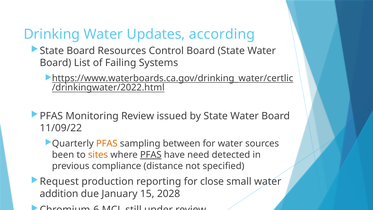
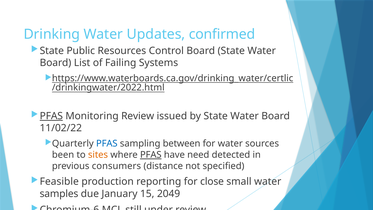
according: according -> confirmed (222, 34)
State Board: Board -> Public (81, 51)
PFAS underline: none -> present (51, 116)
11/09/22: 11/09/22 -> 11/02/22 (61, 128)
PFAS colour: orange -> blue (107, 144)
compliance: compliance -> consumers (116, 166)
Request: Request -> Feasible (59, 181)
addition: addition -> samples (59, 194)
2028: 2028 -> 2049 (169, 194)
